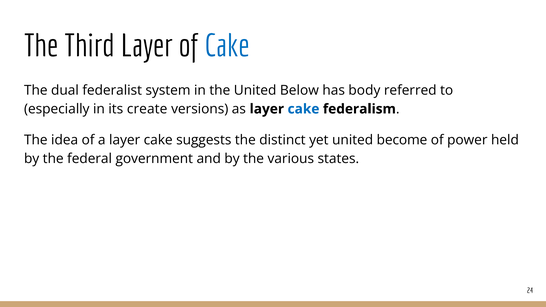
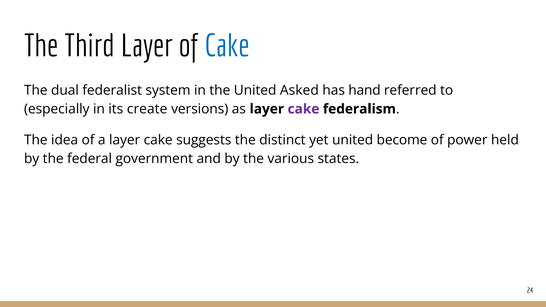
Below: Below -> Asked (299, 90)
body: body -> hand (364, 90)
cake colour: blue -> purple (303, 109)
